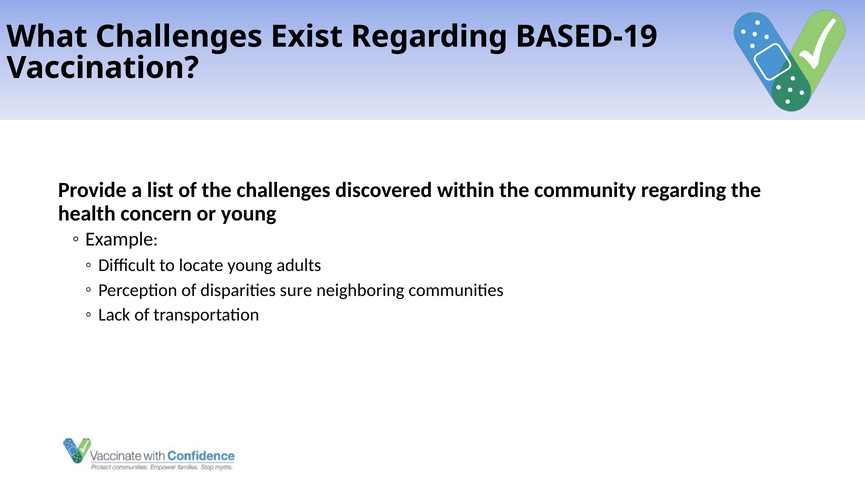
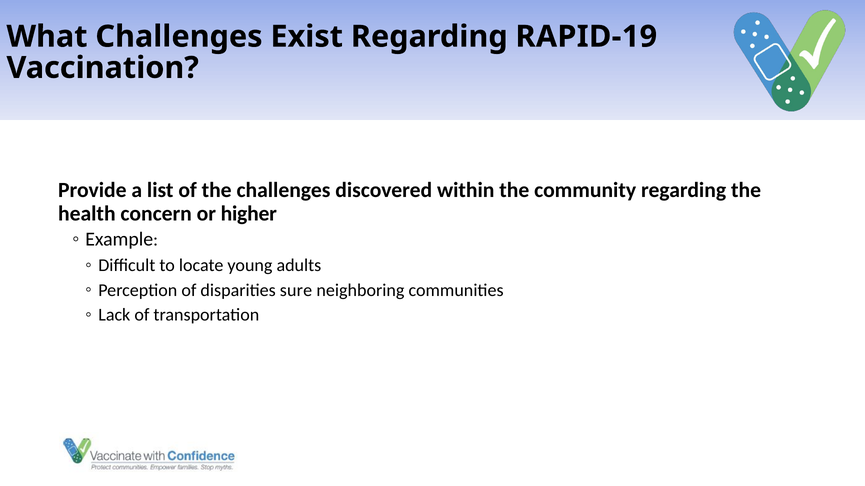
BASED-19: BASED-19 -> RAPID-19 (586, 37)
or young: young -> higher (249, 214)
